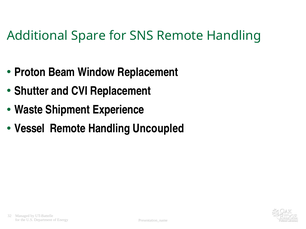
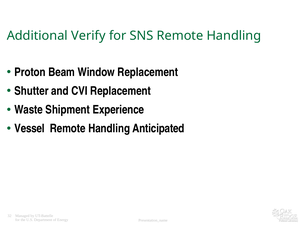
Spare: Spare -> Verify (88, 36)
Uncoupled: Uncoupled -> Anticipated (158, 129)
